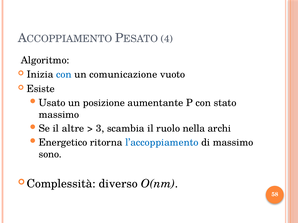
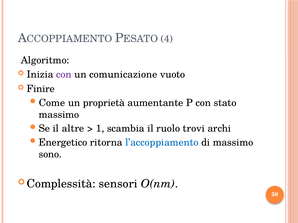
con colour: blue -> purple (64, 75)
Esiste: Esiste -> Finire (41, 89)
Usato: Usato -> Come (52, 103)
posizione: posizione -> proprietà (104, 103)
3: 3 -> 1 (100, 129)
nella: nella -> trovi (194, 129)
diverso: diverso -> sensori (118, 184)
